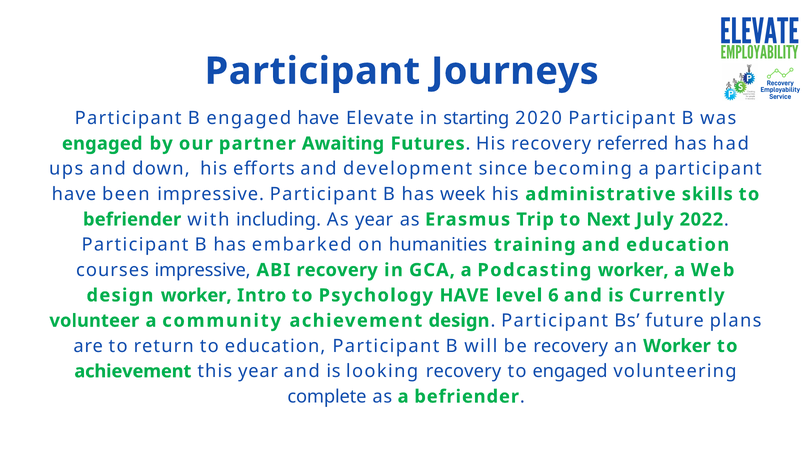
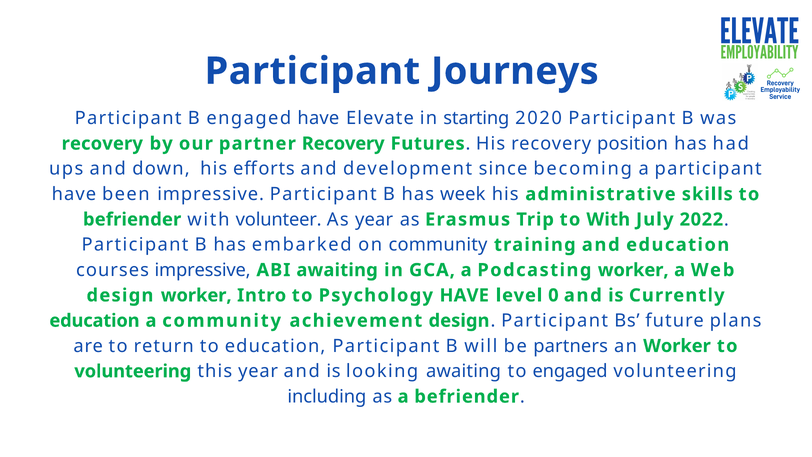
engaged: engaged -> recovery (102, 144)
partner Awaiting: Awaiting -> Recovery (343, 144)
referred: referred -> position (633, 144)
including: including -> volunteer (279, 219)
to Next: Next -> With (608, 219)
on humanities: humanities -> community (438, 245)
ABI recovery: recovery -> awaiting (337, 270)
6: 6 -> 0 (553, 295)
volunteer: volunteer -> education (94, 321)
be recovery: recovery -> partners (571, 346)
achievement: achievement -> volunteering (133, 371)
looking recovery: recovery -> awaiting (464, 371)
complete: complete -> including (327, 396)
